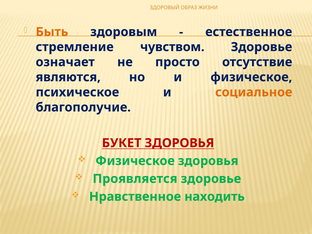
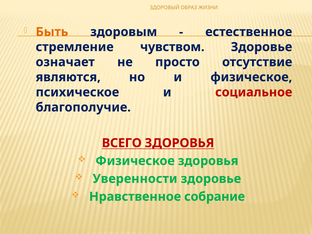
социальное colour: orange -> red (254, 92)
БУКЕТ: БУКЕТ -> ВСЕГО (122, 143)
Проявляется: Проявляется -> Уверенности (135, 179)
находить: находить -> собрание (215, 197)
